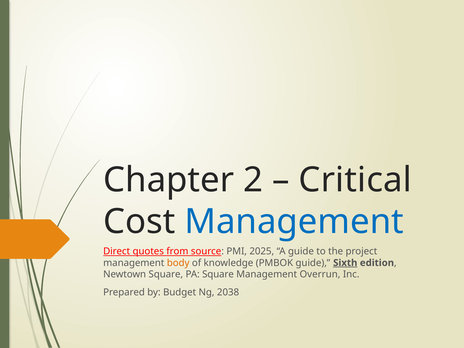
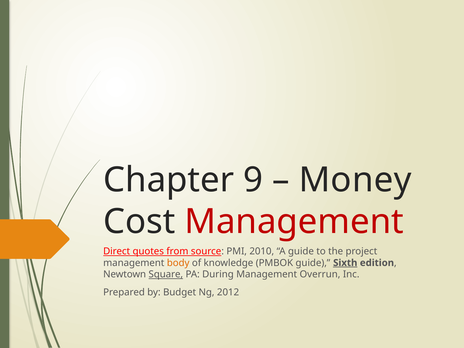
2: 2 -> 9 (253, 180)
Critical: Critical -> Money (355, 180)
Management colour: blue -> red (294, 222)
2025: 2025 -> 2010 (262, 251)
Square underline: none -> present (166, 274)
PA Square: Square -> During (218, 274)
2038: 2038 -> 2012 (228, 292)
